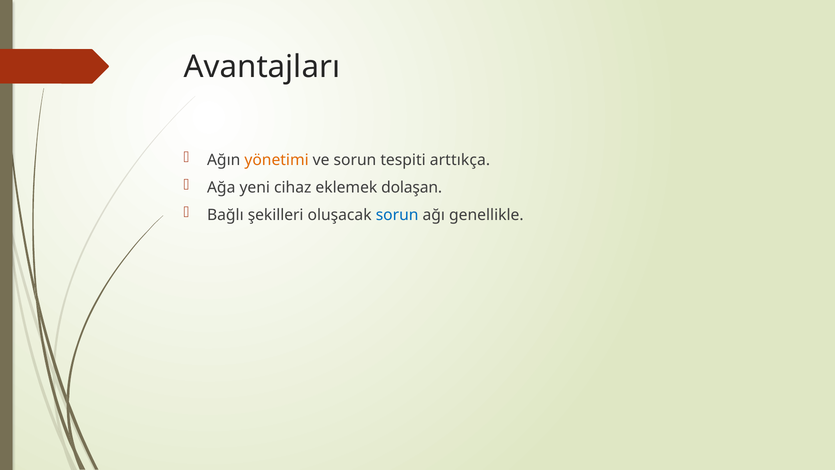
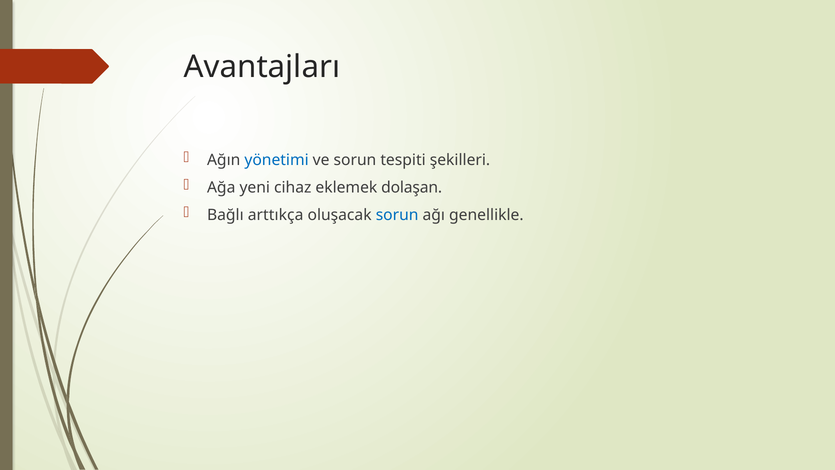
yönetimi colour: orange -> blue (277, 160)
arttıkça: arttıkça -> şekilleri (460, 160)
şekilleri: şekilleri -> arttıkça (276, 215)
